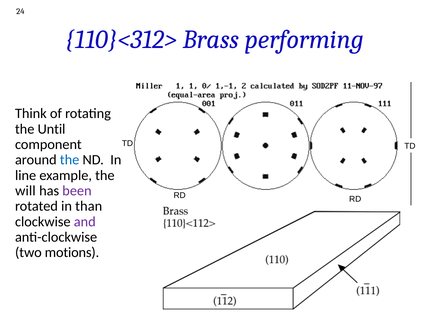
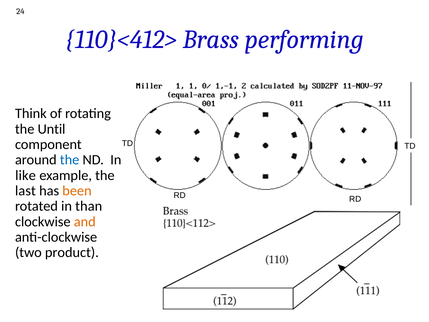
110}<312>: 110}<312> -> 110}<412> (121, 39)
line: line -> like (26, 175)
will: will -> last (25, 191)
been colour: purple -> orange (77, 191)
and colour: purple -> orange (85, 222)
motions: motions -> product (72, 252)
